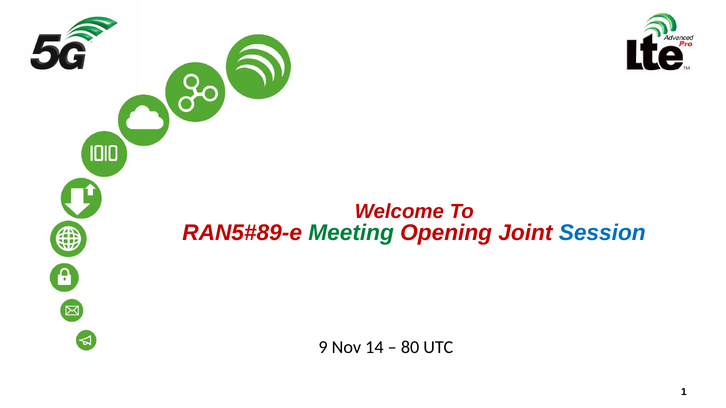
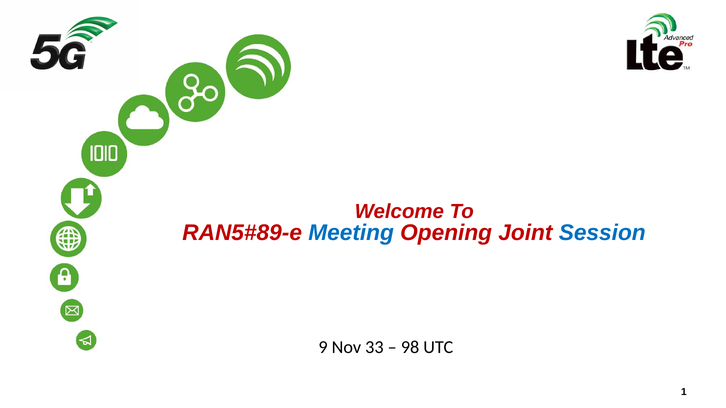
Meeting colour: green -> blue (351, 233)
14: 14 -> 33 (374, 347)
80: 80 -> 98 (410, 347)
